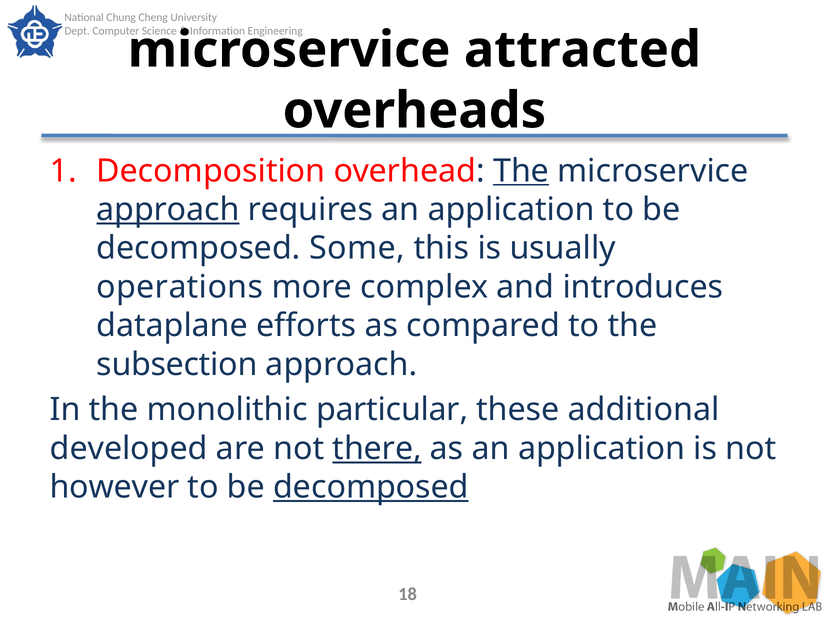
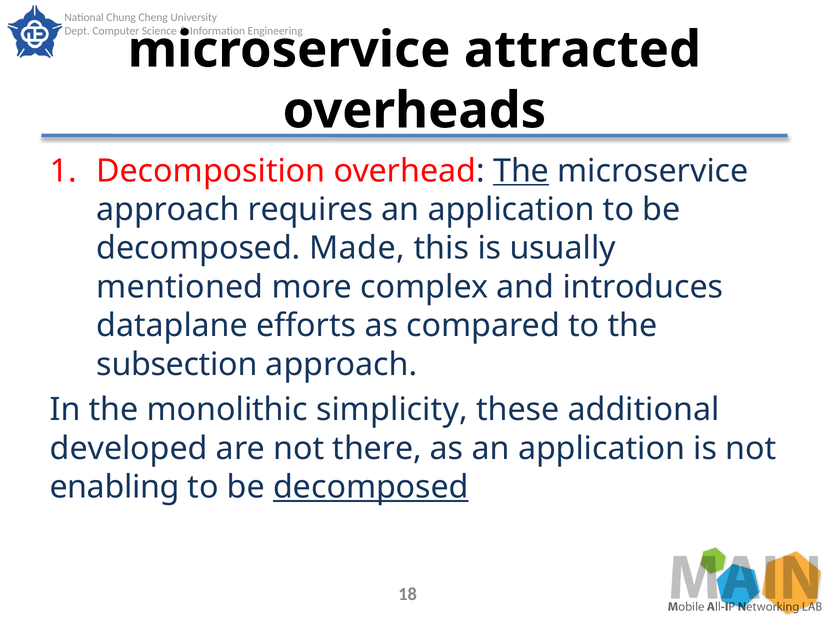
approach underline: present -> none (168, 210)
Some: Some -> Made (357, 248)
operations: operations -> mentioned (180, 287)
particular: particular -> simplicity (392, 410)
there underline: present -> none (377, 448)
however: however -> enabling (115, 487)
